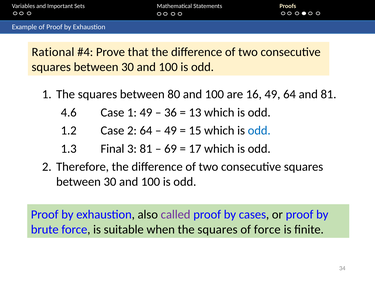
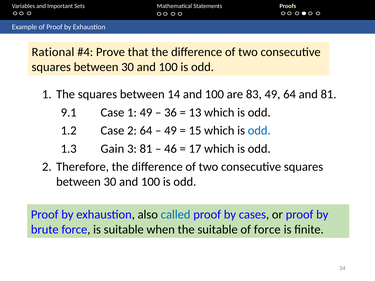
80: 80 -> 14 (174, 94)
16: 16 -> 83 (254, 94)
4.6: 4.6 -> 9.1 (69, 113)
Final: Final -> Gain (112, 149)
69: 69 -> 46 (171, 149)
called colour: purple -> blue (176, 215)
when the squares: squares -> suitable (218, 230)
